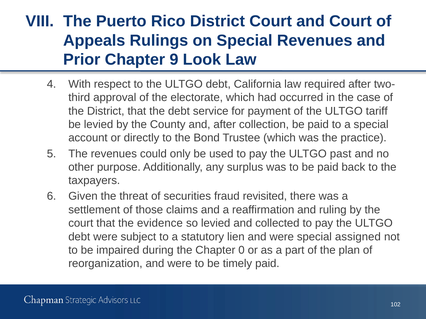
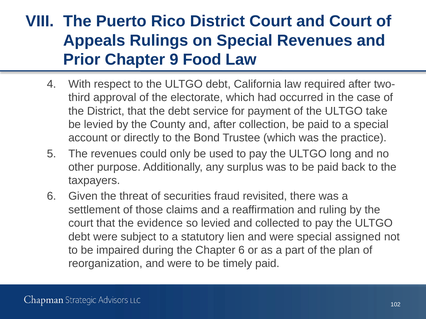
Look: Look -> Food (202, 60)
tariff: tariff -> take (377, 111)
past: past -> long (341, 154)
Chapter 0: 0 -> 6 (242, 251)
